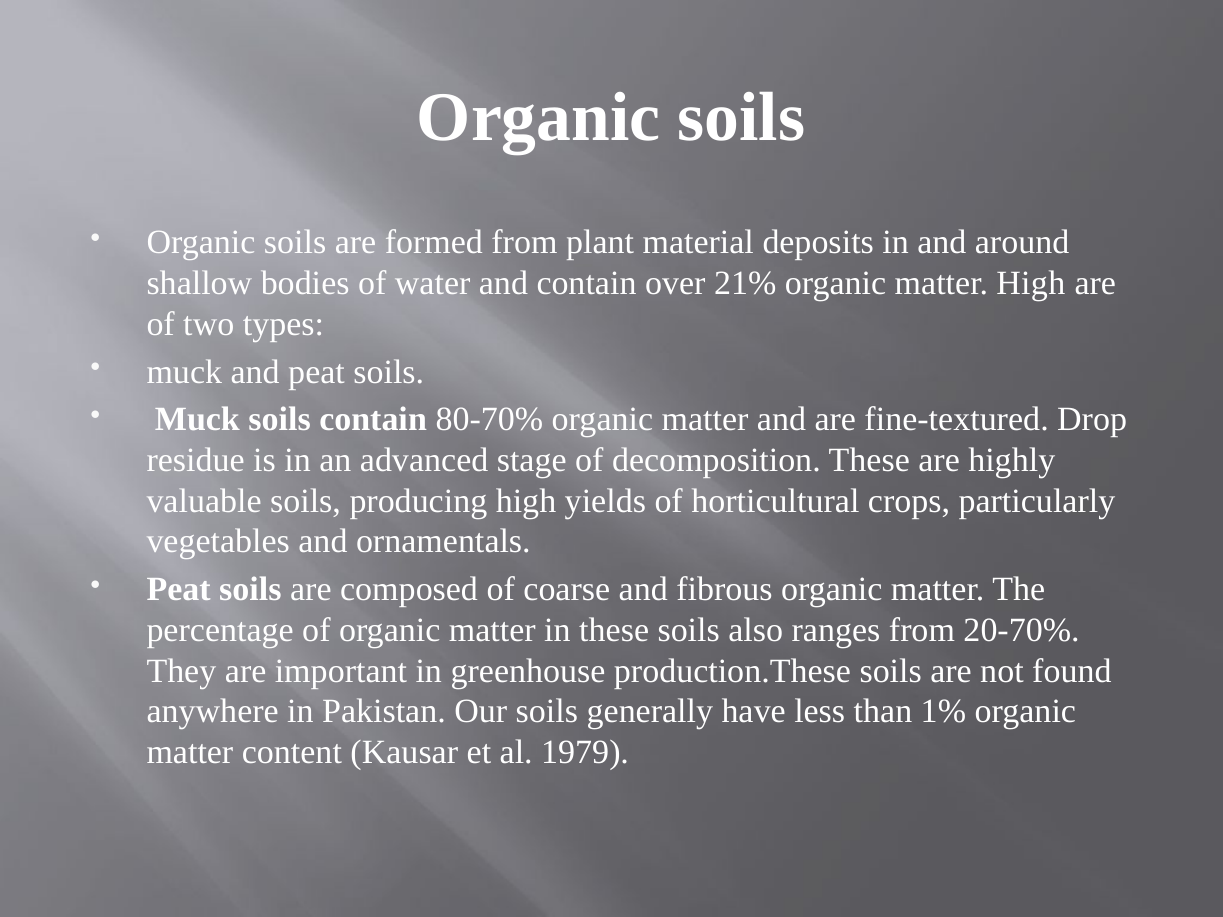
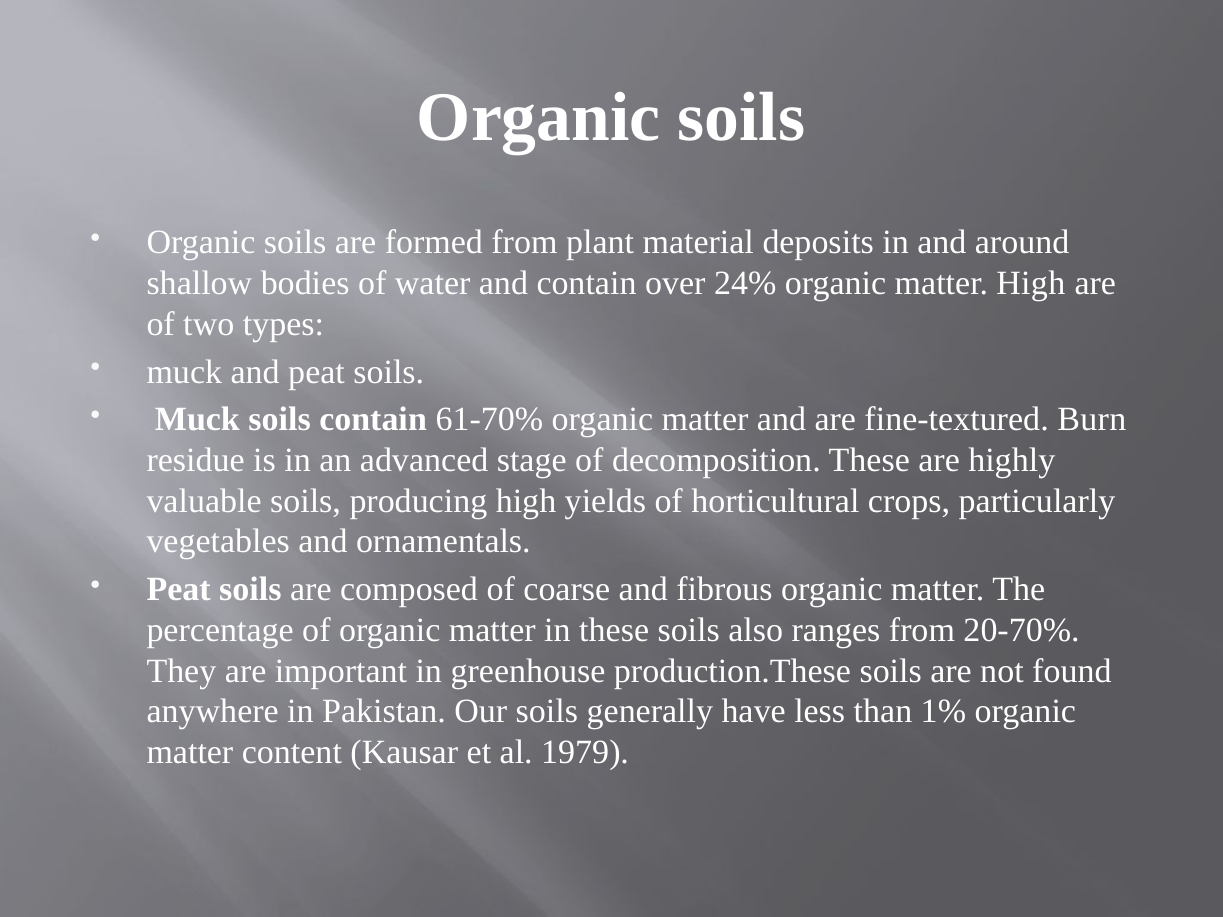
21%: 21% -> 24% (745, 284)
80-70%: 80-70% -> 61-70% (489, 420)
Drop: Drop -> Burn (1092, 420)
